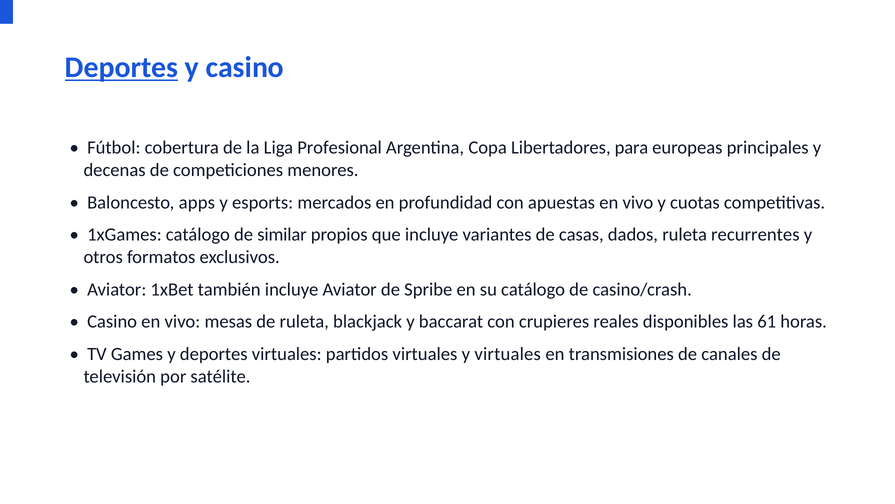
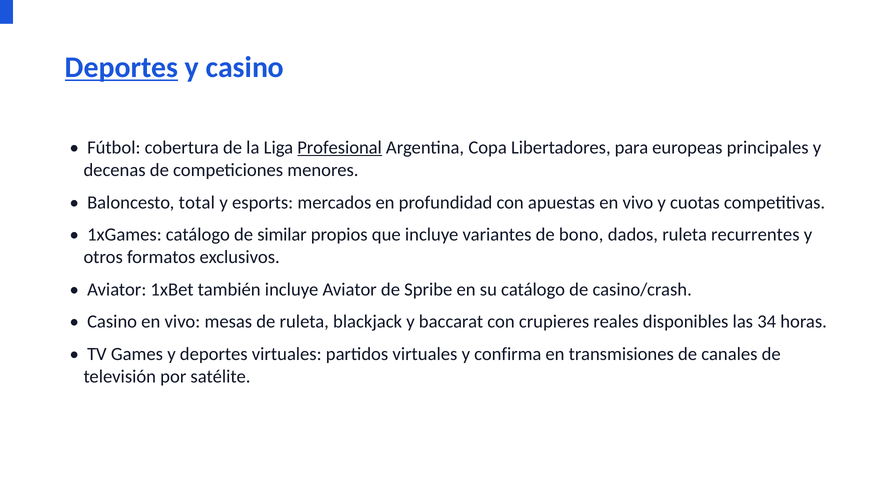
Profesional underline: none -> present (340, 147)
apps: apps -> total (197, 202)
casas: casas -> bono (581, 234)
61: 61 -> 34 (767, 321)
y virtuales: virtuales -> confirma (508, 354)
